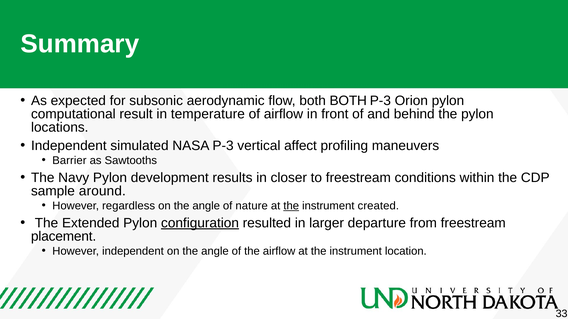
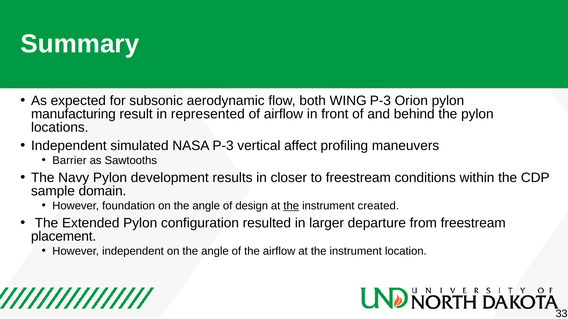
both BOTH: BOTH -> WING (348, 101)
computational: computational -> manufacturing (73, 114)
temperature: temperature -> represented (208, 114)
around: around -> domain (102, 191)
regardless: regardless -> foundation (129, 206)
nature: nature -> design (252, 206)
configuration underline: present -> none (200, 223)
